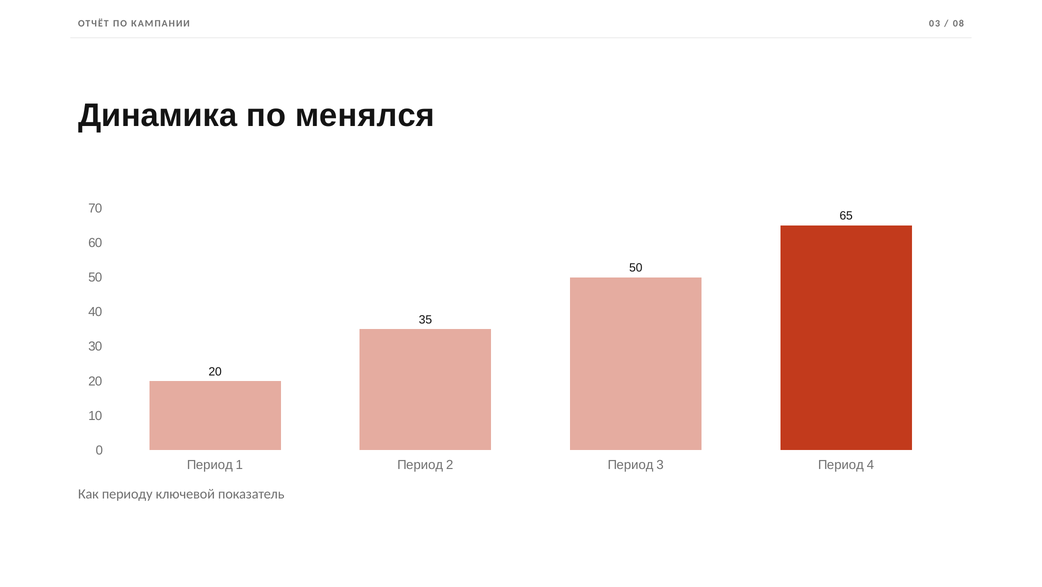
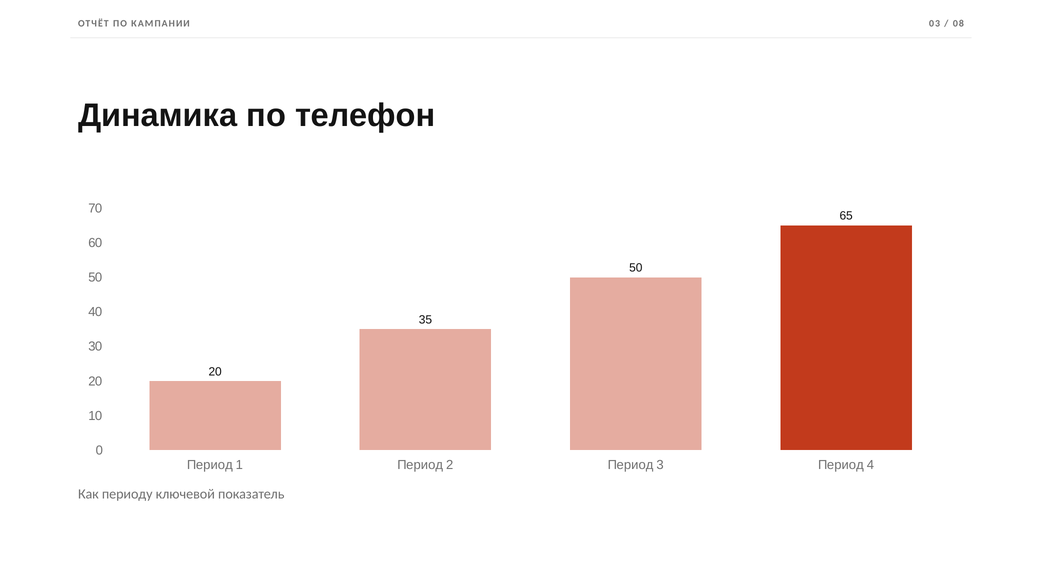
менялся: менялся -> телефон (365, 116)
